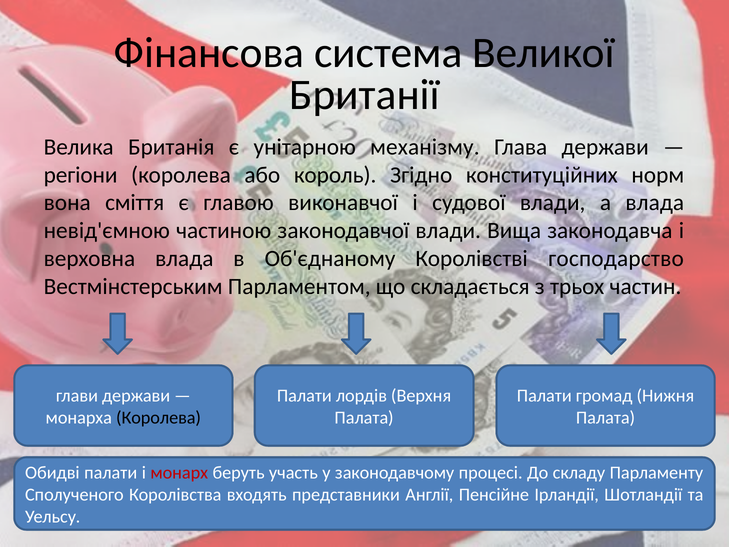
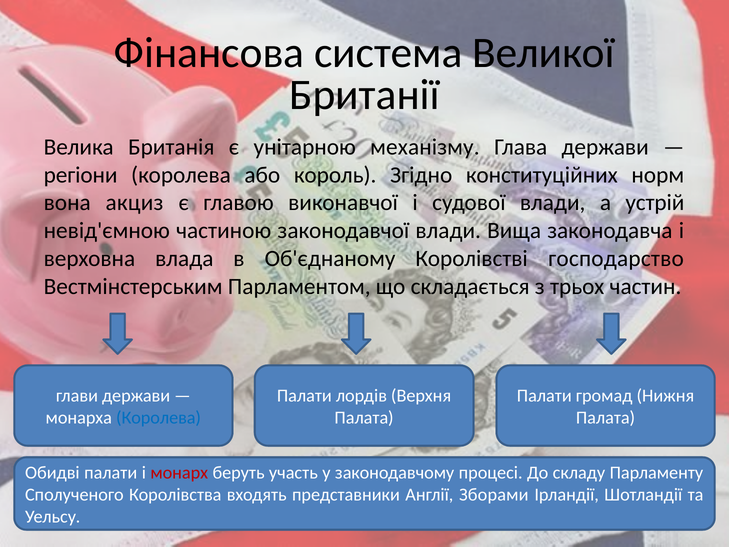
сміття: сміття -> акциз (135, 203)
а влада: влада -> устрій (655, 203)
Королева colour: black -> blue (159, 418)
Пенсійне: Пенсійне -> Зборами (494, 495)
